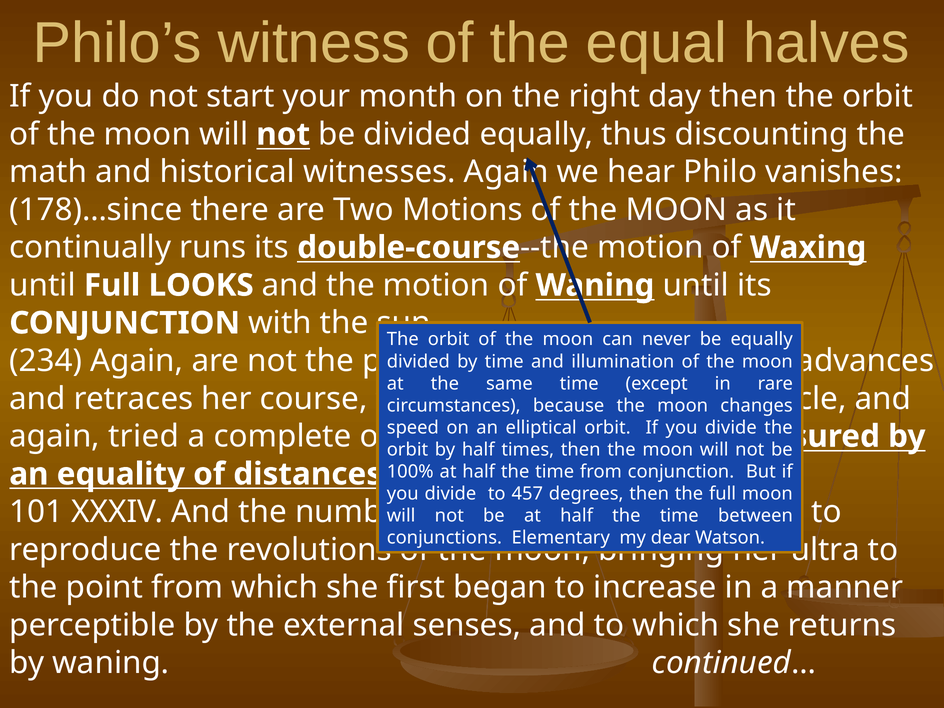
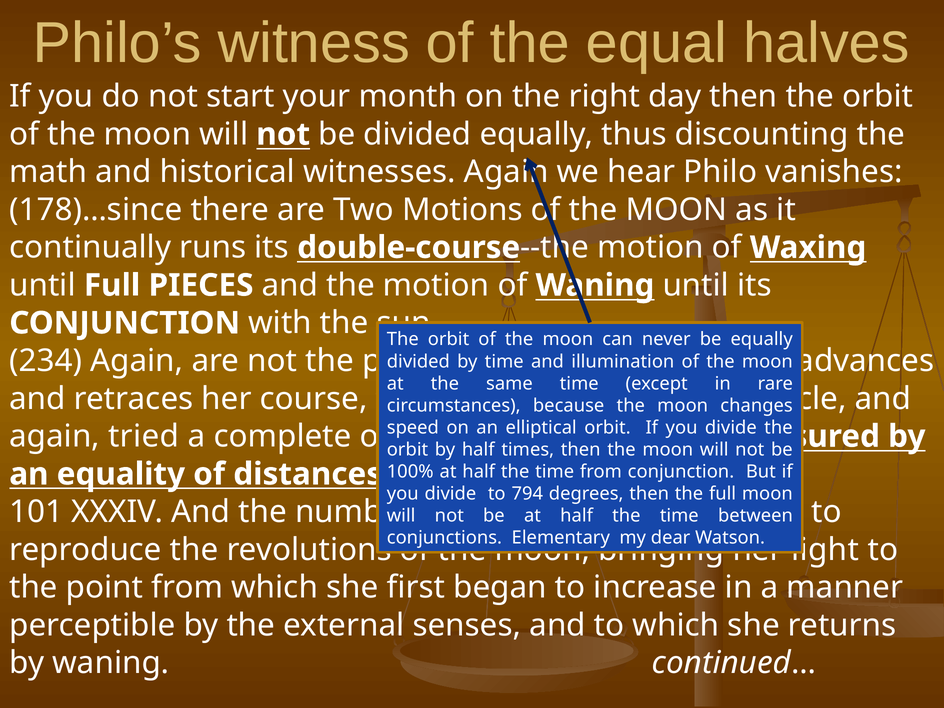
LOOKS: LOOKS -> PIECES (201, 285)
457: 457 -> 794 (527, 494)
ultra: ultra -> light (825, 550)
